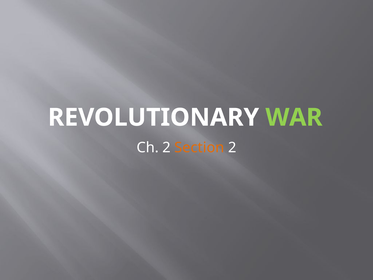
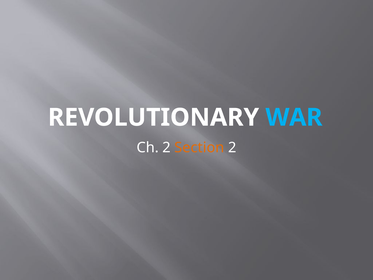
WAR colour: light green -> light blue (294, 117)
